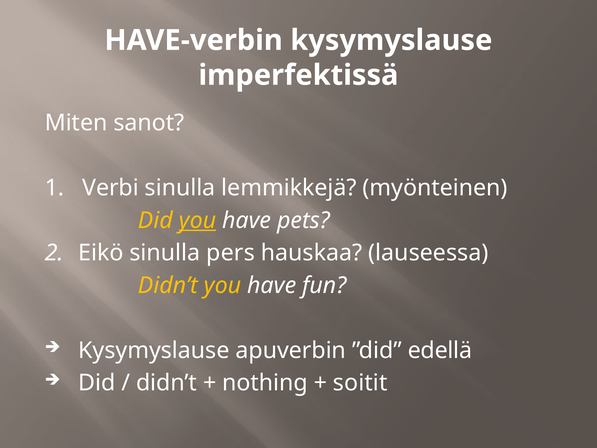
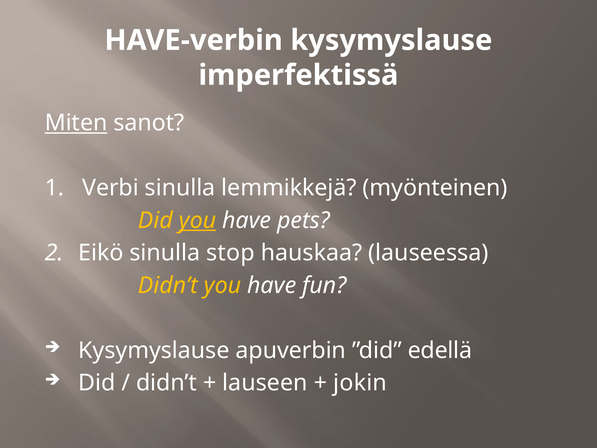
Miten underline: none -> present (76, 123)
pers: pers -> stop (230, 253)
nothing: nothing -> lauseen (265, 383)
soitit: soitit -> jokin (360, 383)
